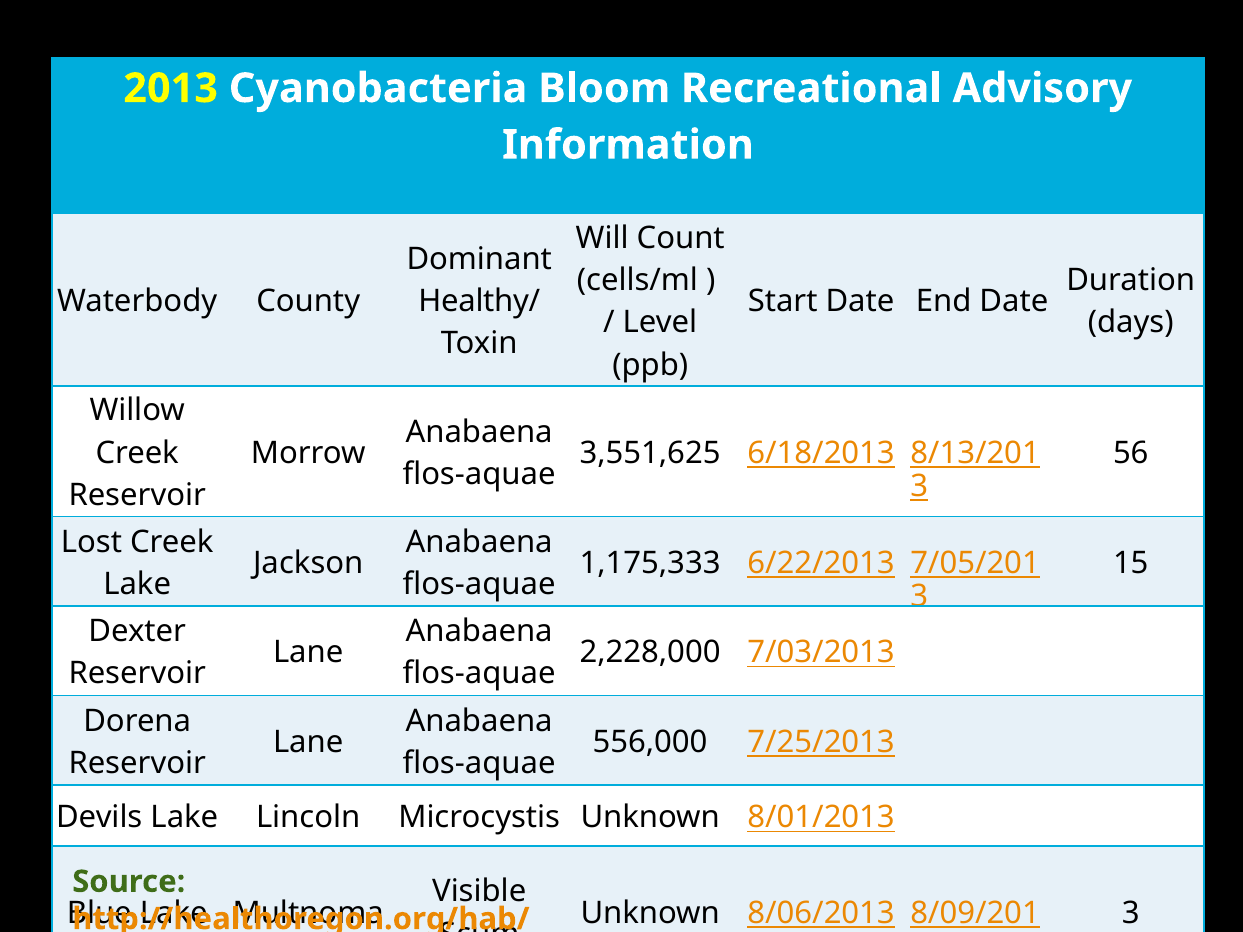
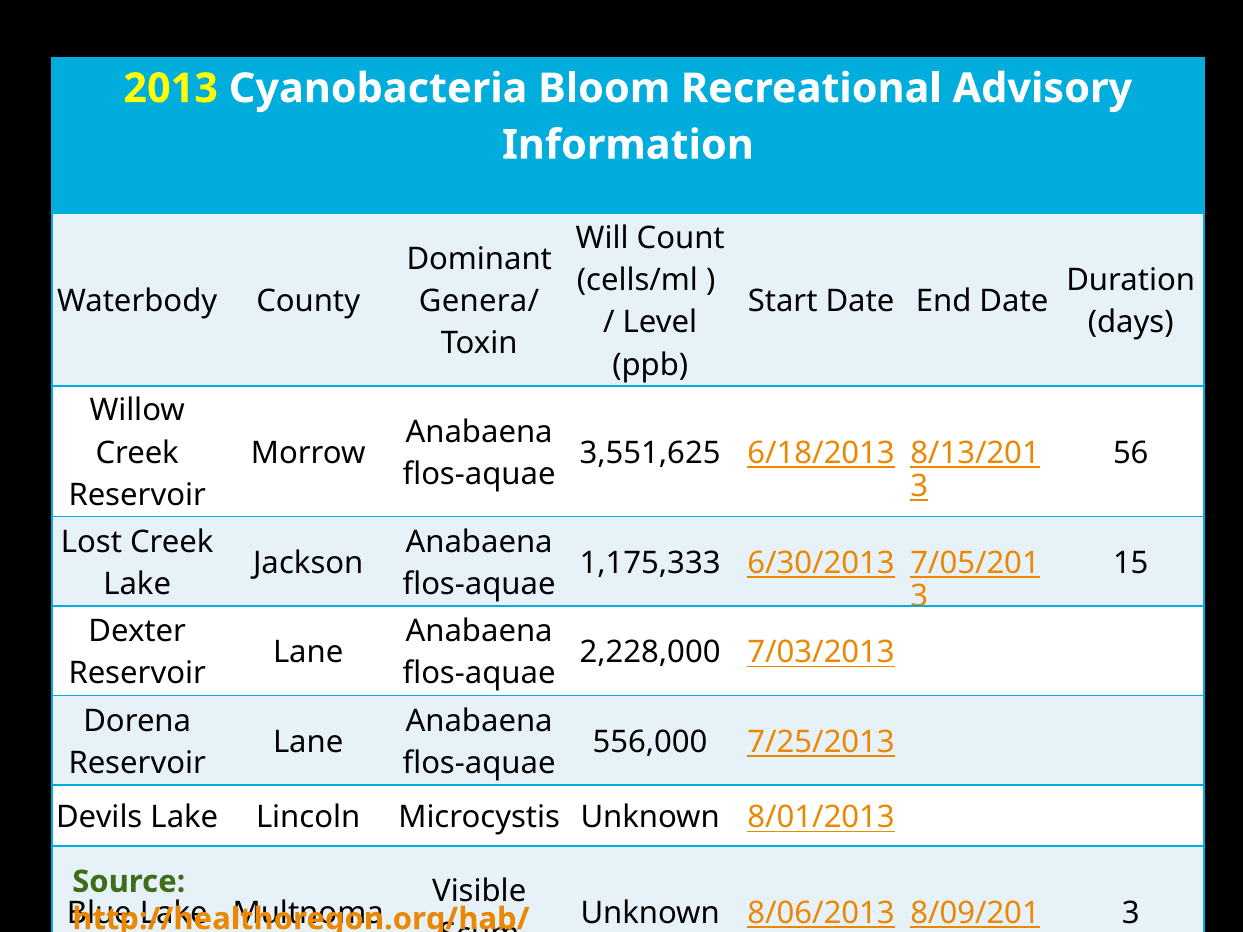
Healthy/: Healthy/ -> Genera/ (479, 301)
6/22/2013: 6/22/2013 -> 6/30/2013 (821, 563)
